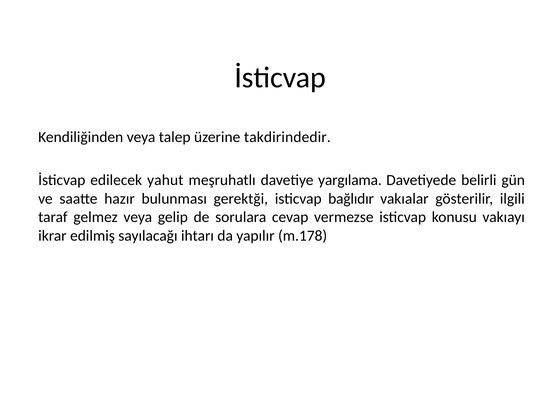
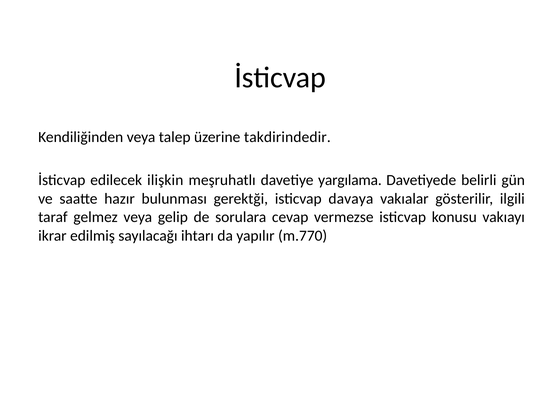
yahut: yahut -> ilişkin (165, 180)
bağlıdır: bağlıdır -> davaya (351, 199)
m.178: m.178 -> m.770 (303, 236)
